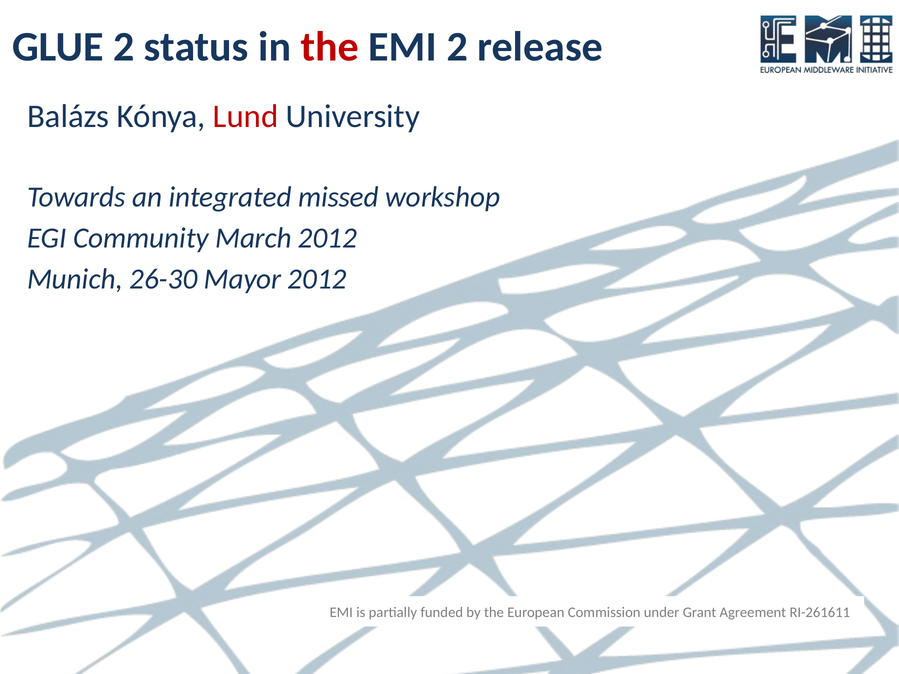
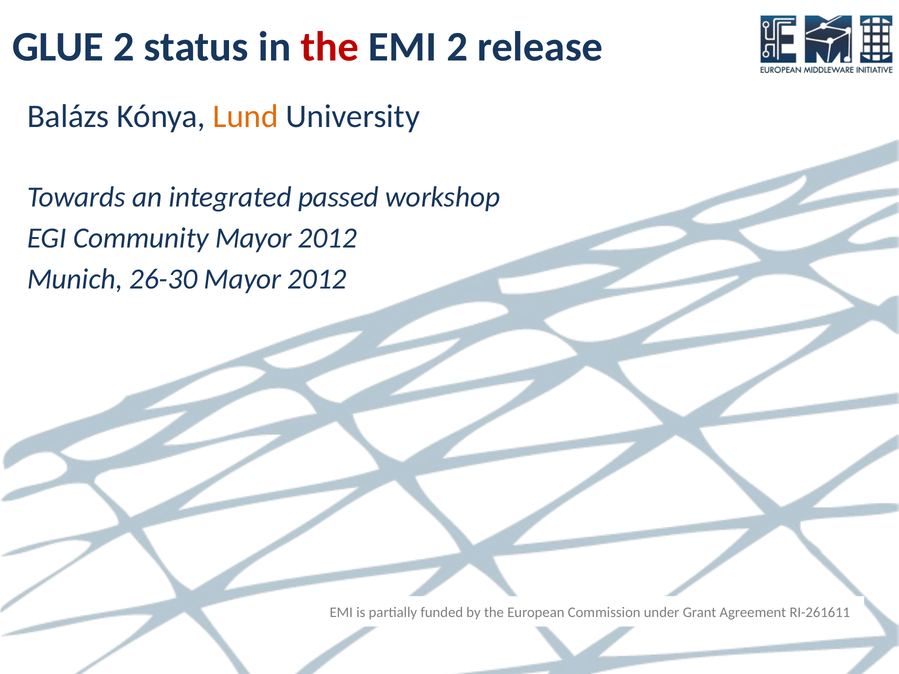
Lund colour: red -> orange (246, 117)
missed: missed -> passed (338, 197)
Community March: March -> Mayor (254, 238)
